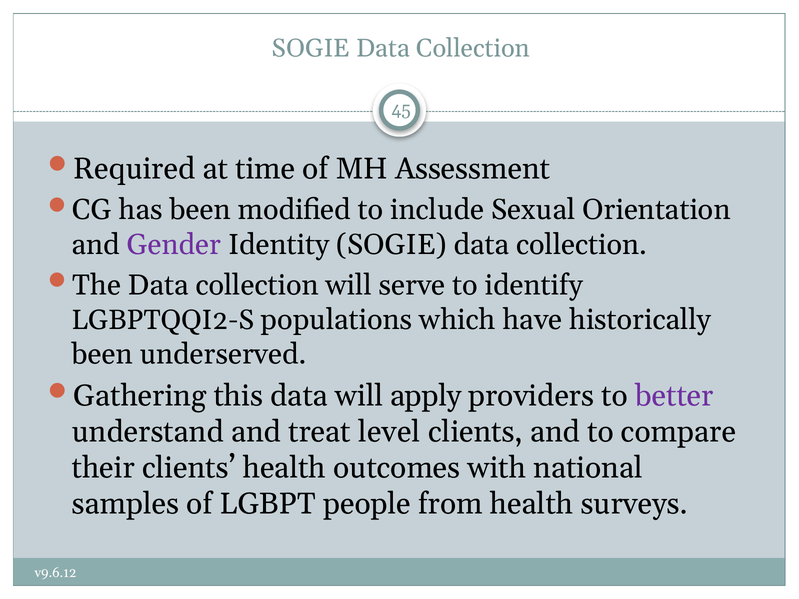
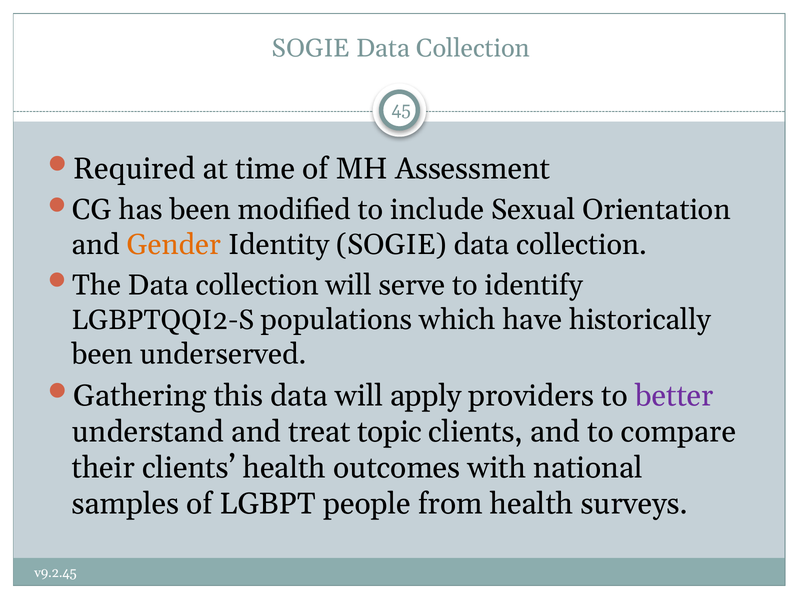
Gender colour: purple -> orange (174, 245)
level: level -> topic (390, 432)
v9.6.12: v9.6.12 -> v9.2.45 (56, 573)
